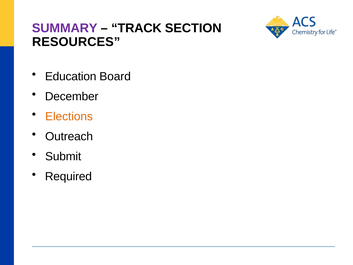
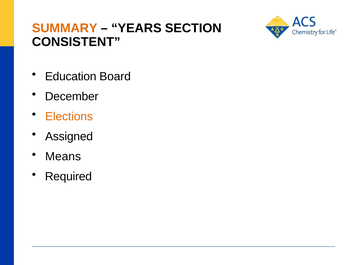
SUMMARY colour: purple -> orange (65, 28)
TRACK: TRACK -> YEARS (136, 28)
RESOURCES: RESOURCES -> CONSISTENT (76, 42)
Outreach: Outreach -> Assigned (69, 136)
Submit: Submit -> Means (63, 156)
